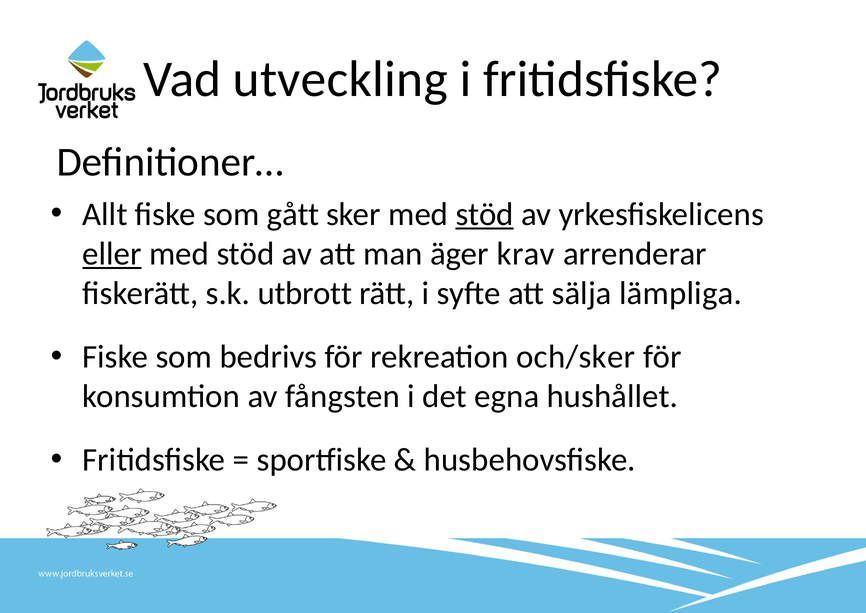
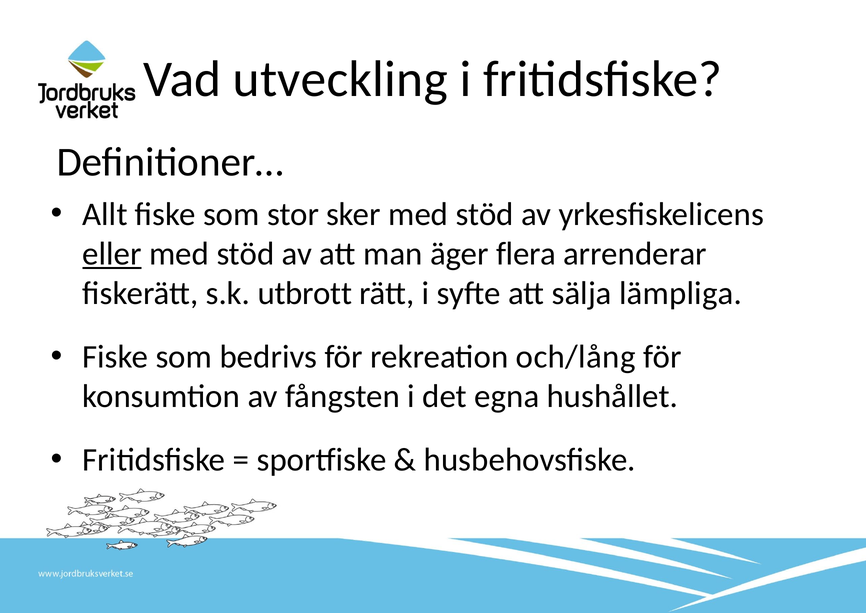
gått: gått -> stor (293, 214)
stöd underline: present -> none (485, 214)
krav: krav -> flera (526, 254)
och/sker: och/sker -> och/lång (576, 357)
